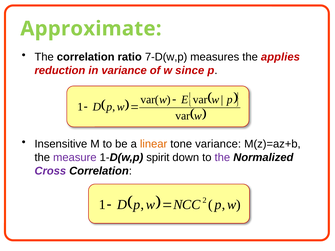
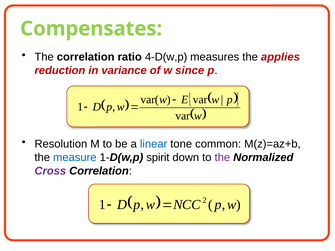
Approximate: Approximate -> Compensates (91, 29)
7-D(w,p: 7-D(w,p -> 4-D(w,p (166, 57)
Insensitive: Insensitive -> Resolution (61, 144)
linear colour: orange -> blue (154, 144)
tone variance: variance -> common (218, 144)
measure colour: purple -> blue (75, 158)
